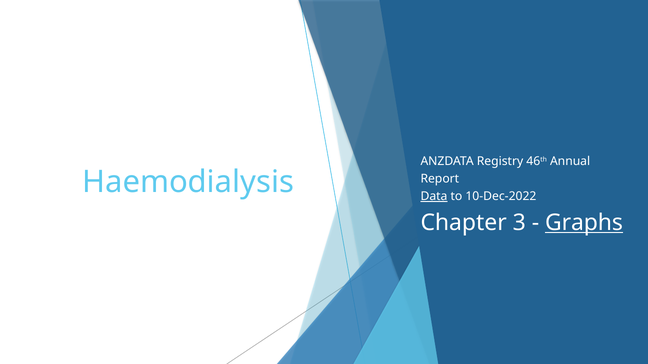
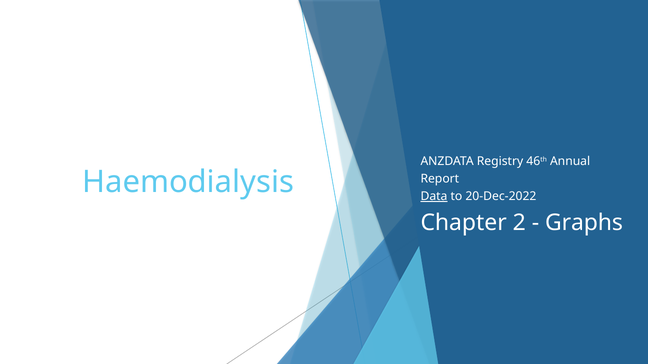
10-Dec-2022: 10-Dec-2022 -> 20-Dec-2022 (501, 197)
3: 3 -> 2 (519, 223)
Graphs underline: present -> none (584, 223)
